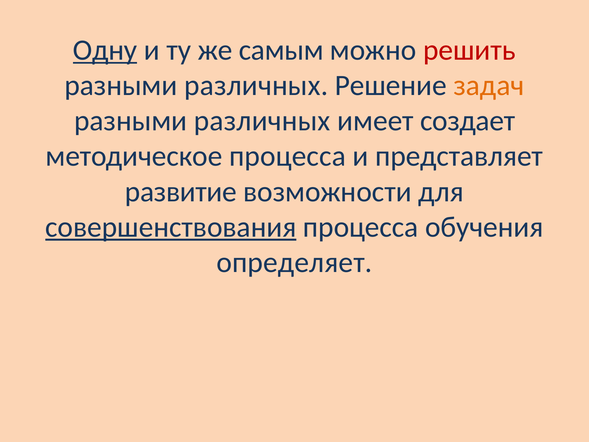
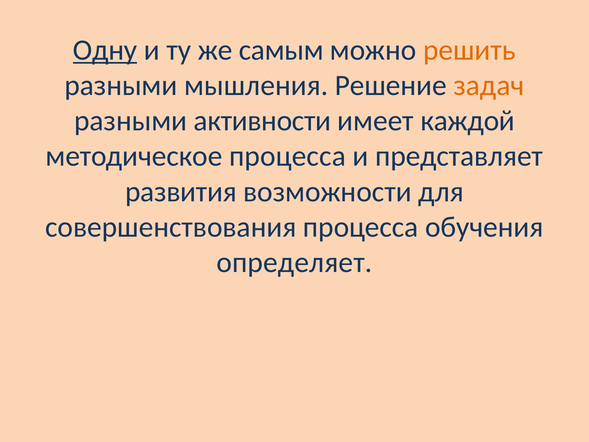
решить colour: red -> orange (469, 50)
различных: различных -> мышления (256, 85)
различных: различных -> активности (262, 121)
создает: создает -> каждой (468, 121)
развитие: развитие -> развития (181, 192)
совершенствования underline: present -> none (171, 227)
